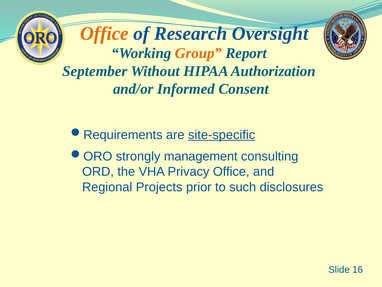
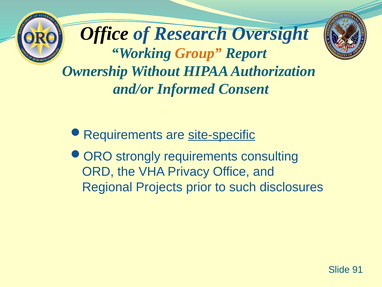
Office colour: orange -> black (104, 33)
September: September -> Ownership (95, 71)
management: management -> requirements (201, 156)
16: 16 -> 91 (358, 269)
